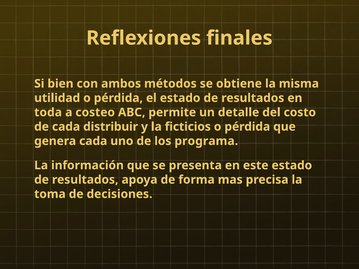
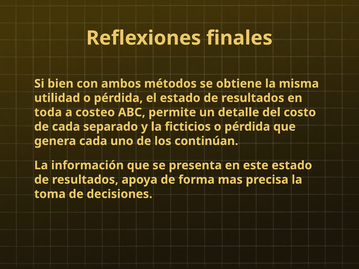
distribuir: distribuir -> separado (111, 127)
programa: programa -> continúan (206, 141)
